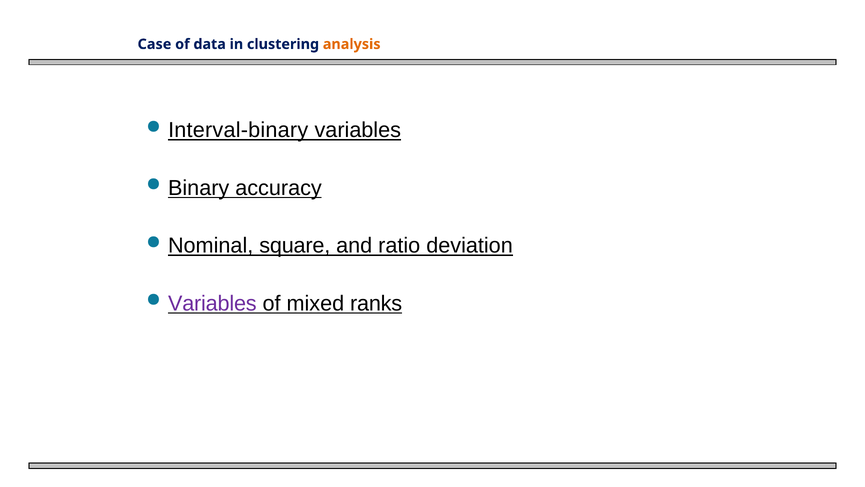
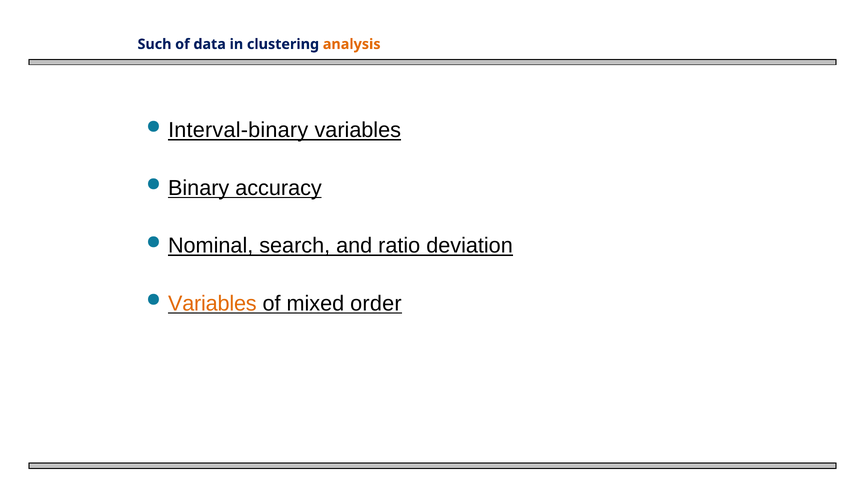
Case: Case -> Such (155, 44)
square: square -> search (295, 246)
Variables colour: purple -> orange (212, 303)
ranks: ranks -> order (376, 303)
